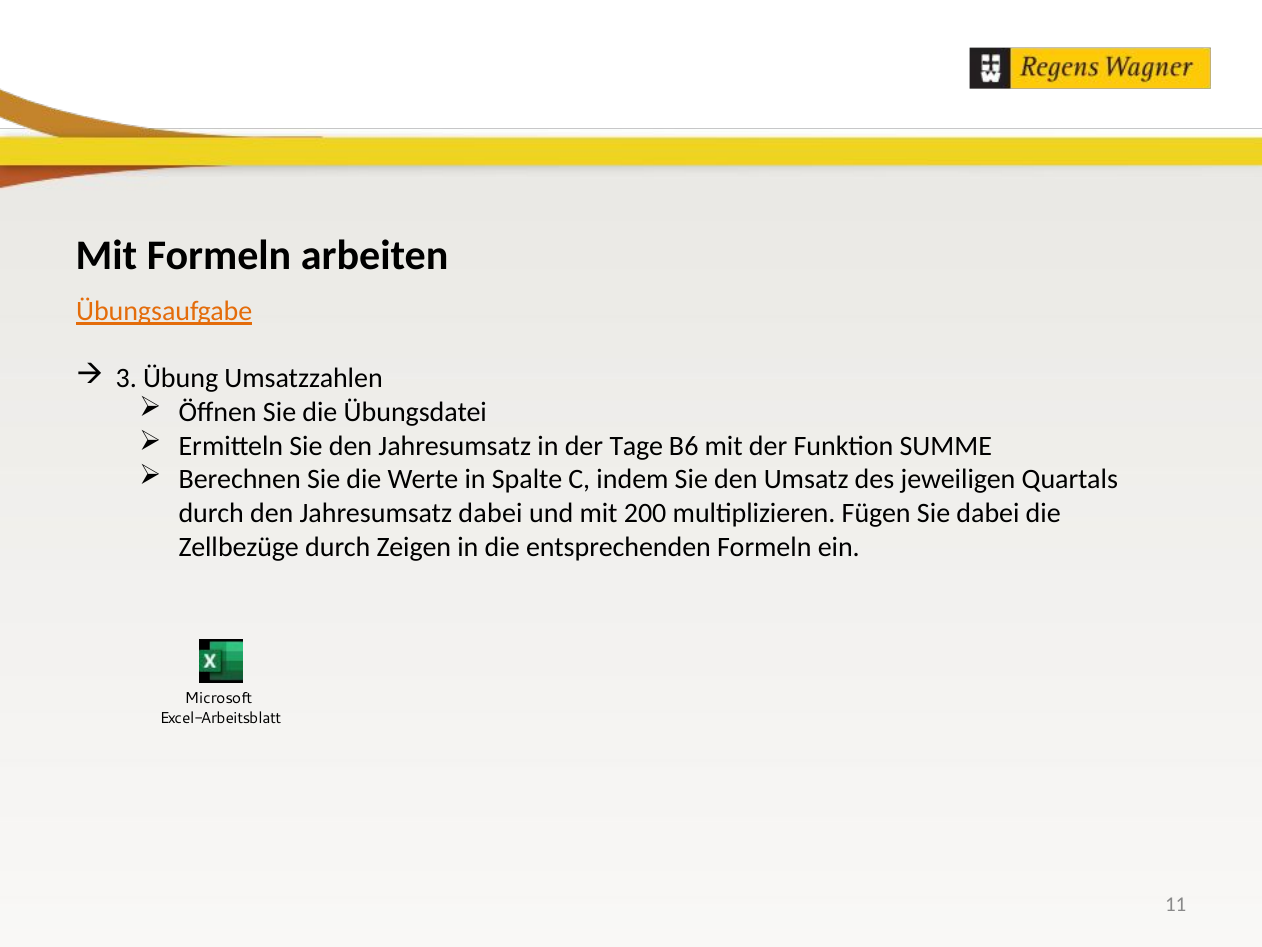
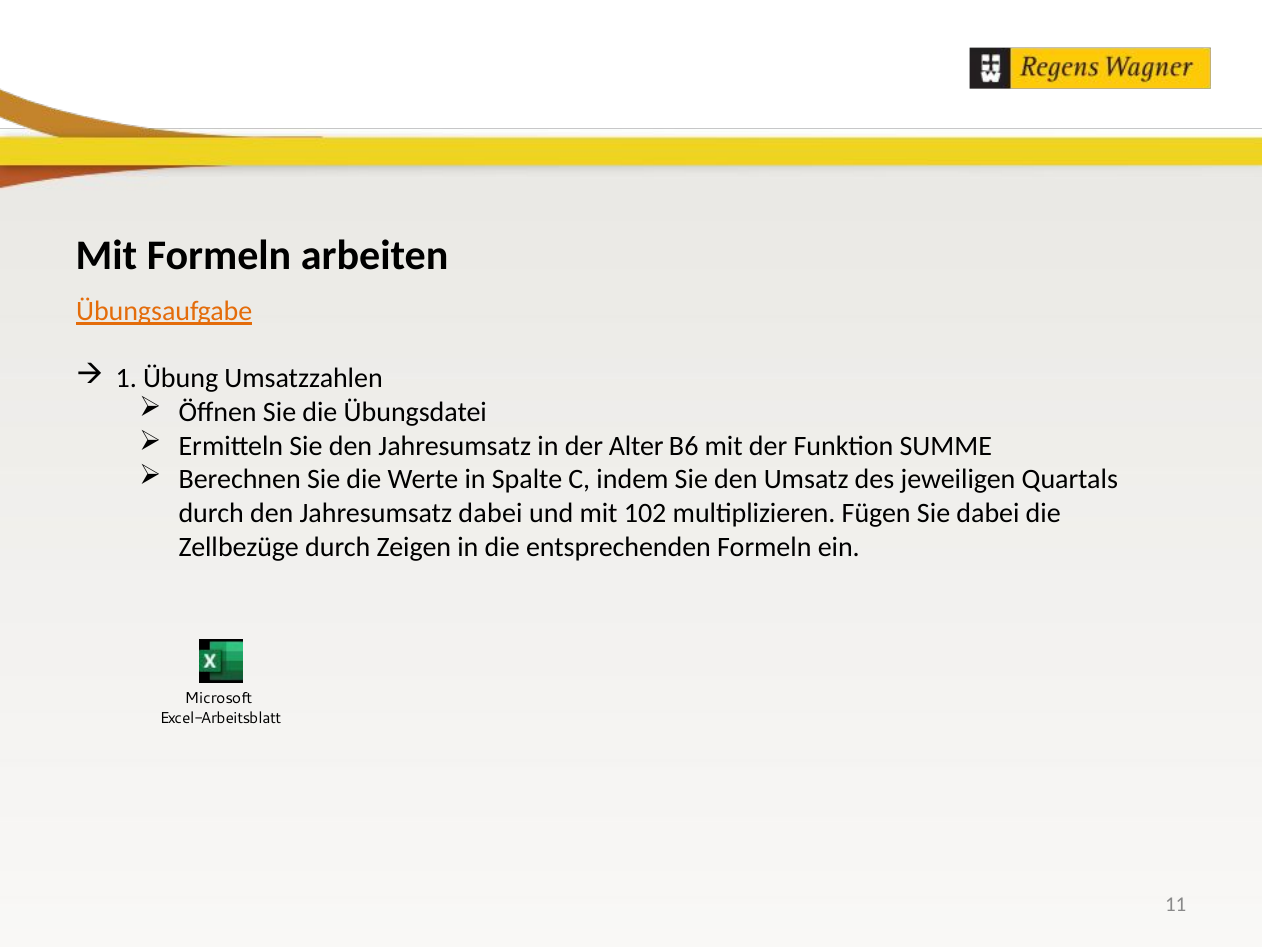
3: 3 -> 1 (126, 378)
Tage: Tage -> Alter (636, 446)
200: 200 -> 102 (645, 513)
